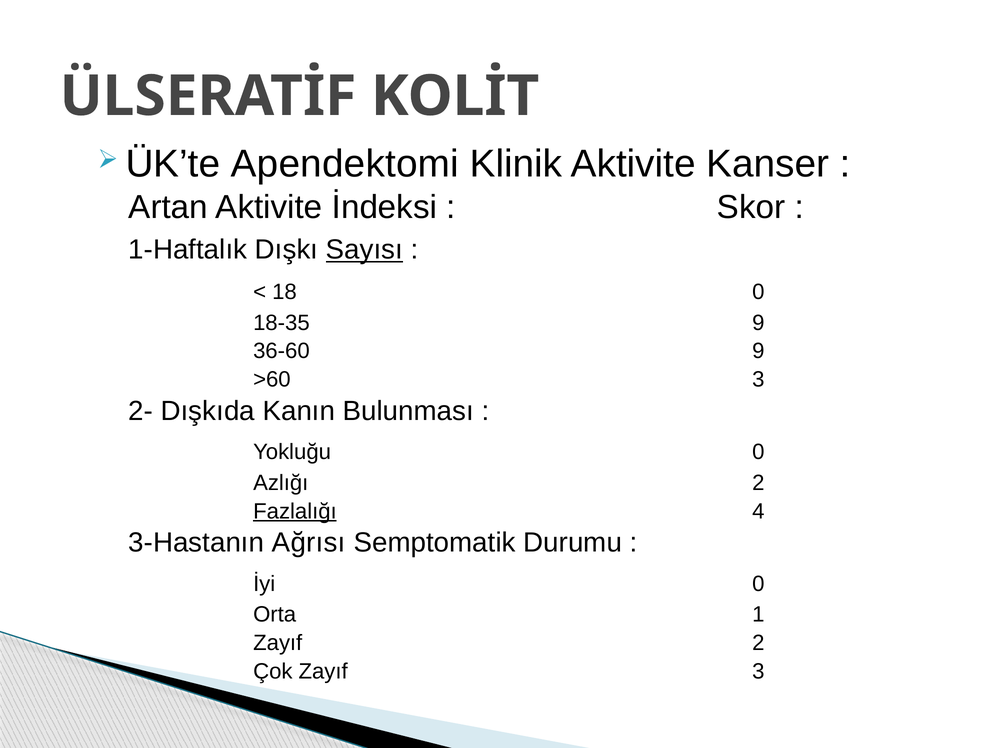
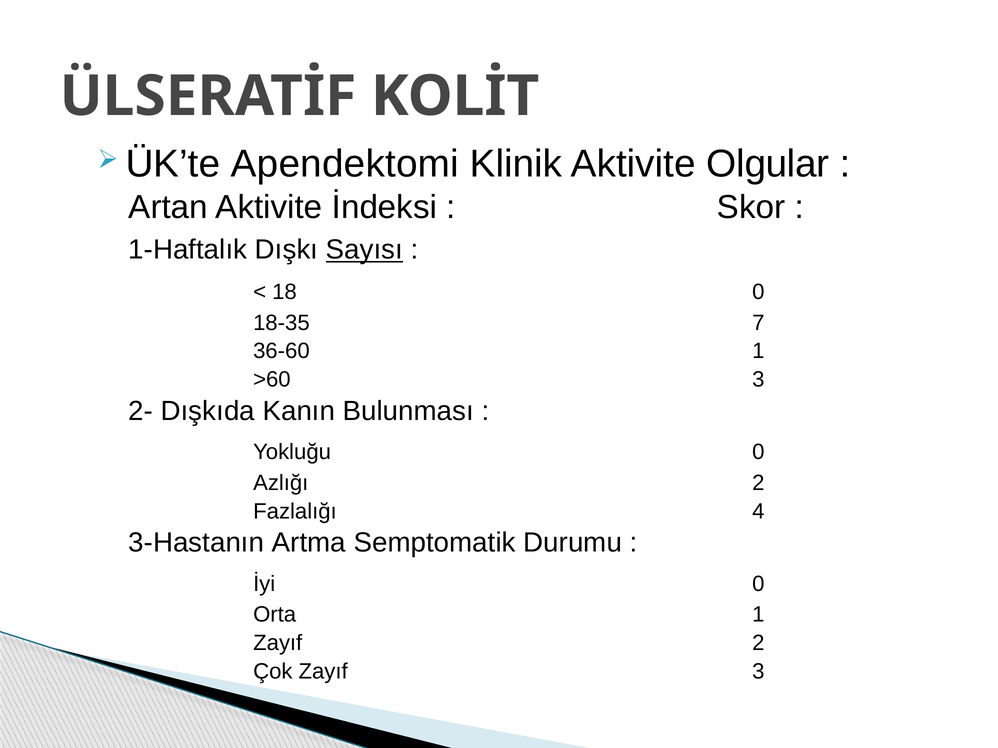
Kanser: Kanser -> Olgular (768, 164)
18-35 9: 9 -> 7 (758, 323)
36-60 9: 9 -> 1 (758, 351)
Fazlalığı underline: present -> none (295, 512)
Ağrısı: Ağrısı -> Artma (309, 543)
